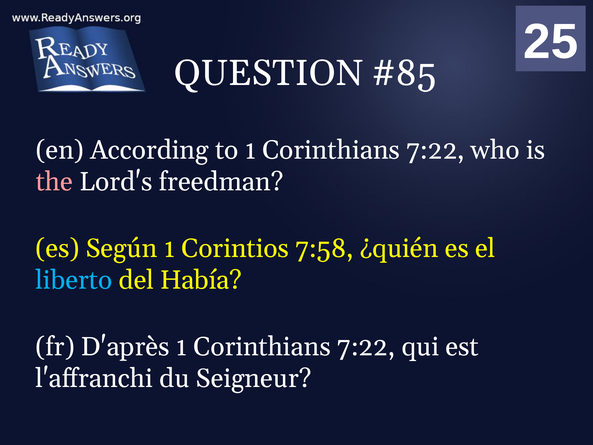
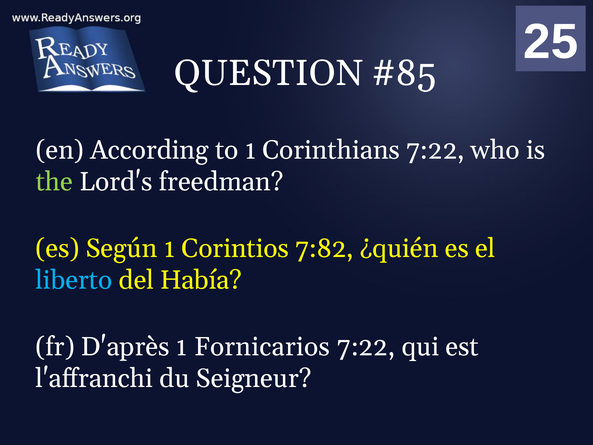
the colour: pink -> light green (54, 182)
7:58: 7:58 -> 7:82 (324, 248)
D'après 1 Corinthians: Corinthians -> Fornicarios (262, 347)
